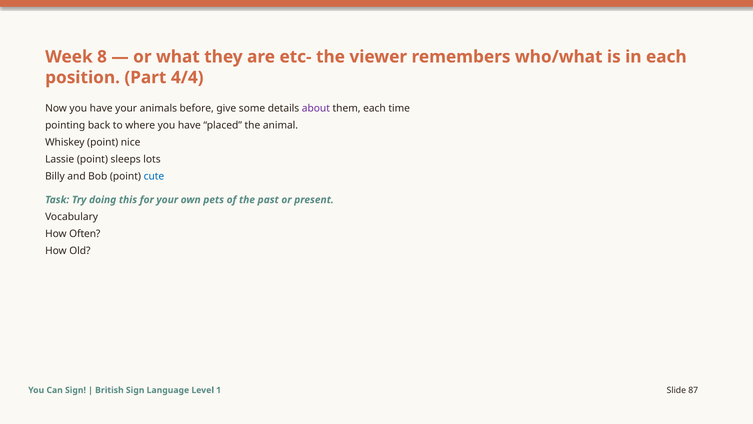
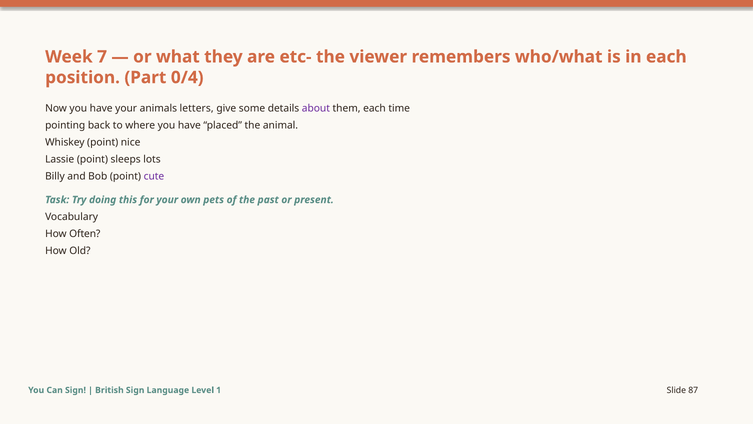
8: 8 -> 7 (102, 57)
4/4: 4/4 -> 0/4 (187, 77)
before: before -> letters (197, 108)
cute colour: blue -> purple (154, 176)
